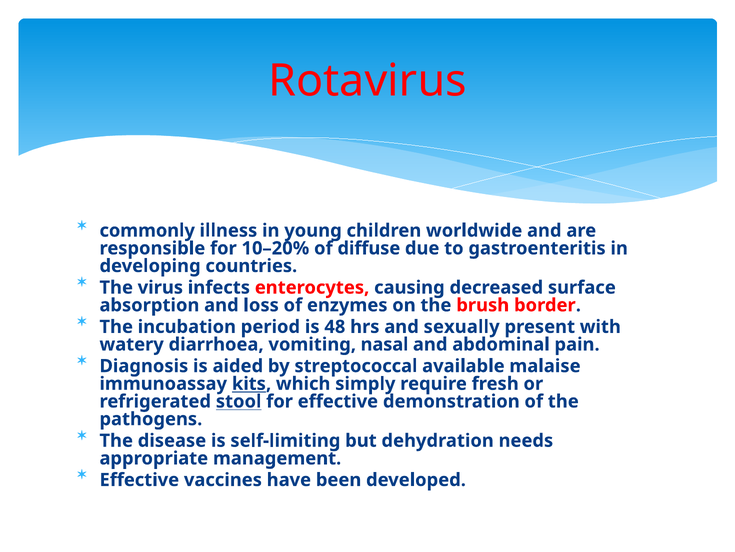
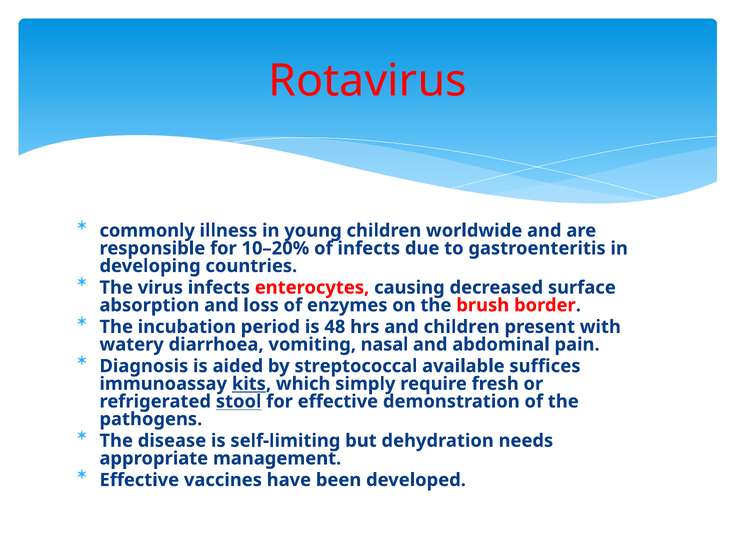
of diffuse: diffuse -> infects (369, 248)
and sexually: sexually -> children (462, 326)
malaise: malaise -> suffices (545, 366)
